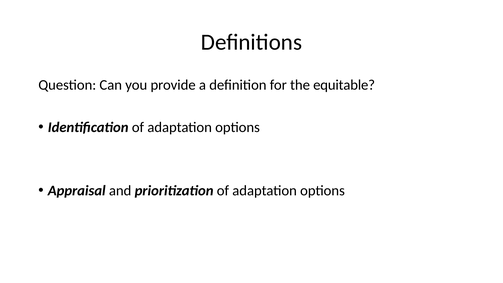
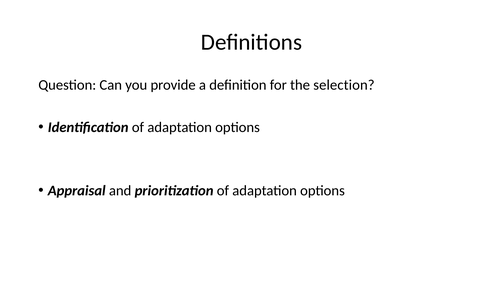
equitable: equitable -> selection (344, 85)
